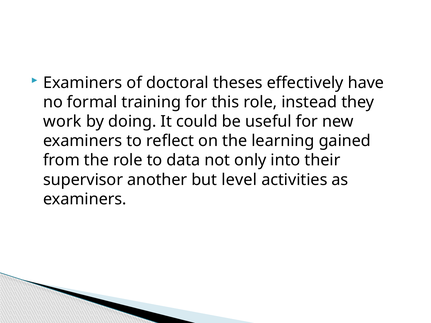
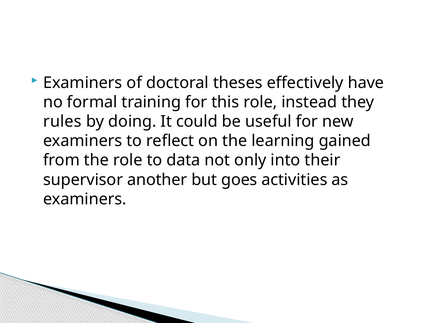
work: work -> rules (62, 122)
level: level -> goes (239, 180)
